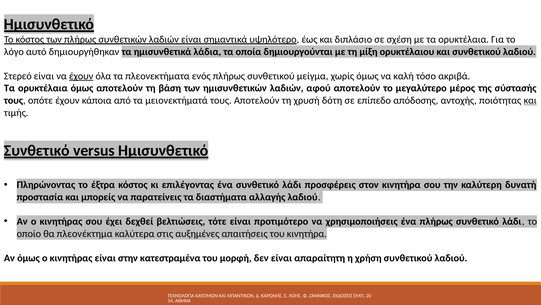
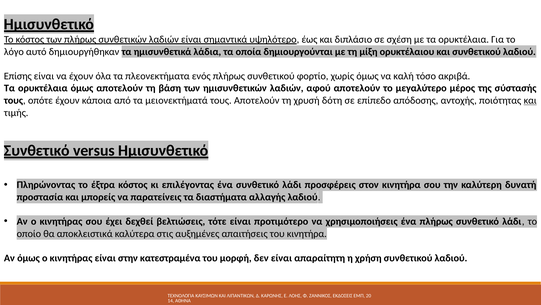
Στερεό: Στερεό -> Επίσης (18, 76)
έχουν underline: present -> none (81, 76)
μείγμα: μείγμα -> φορτίο (313, 76)
πλεονέκτημα: πλεονέκτημα -> αποκλειστικά (85, 233)
